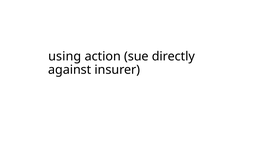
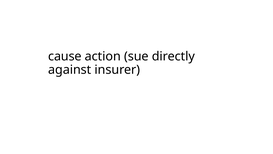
using: using -> cause (65, 56)
